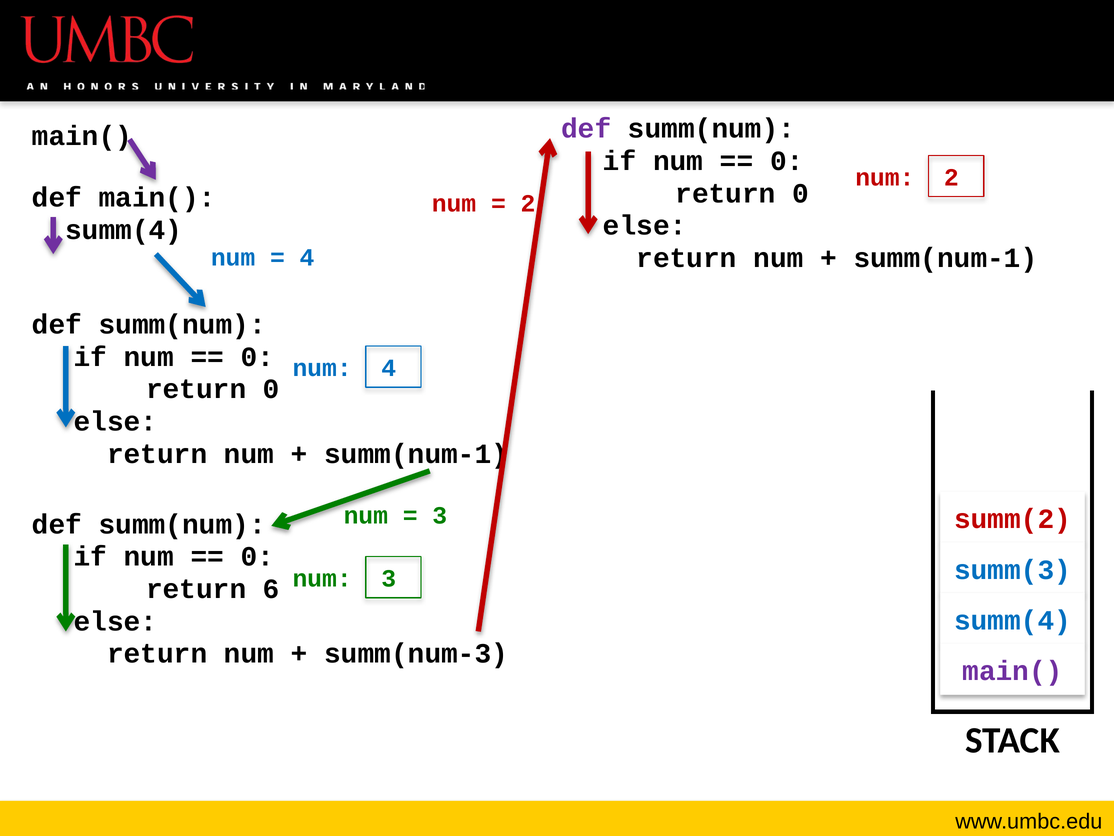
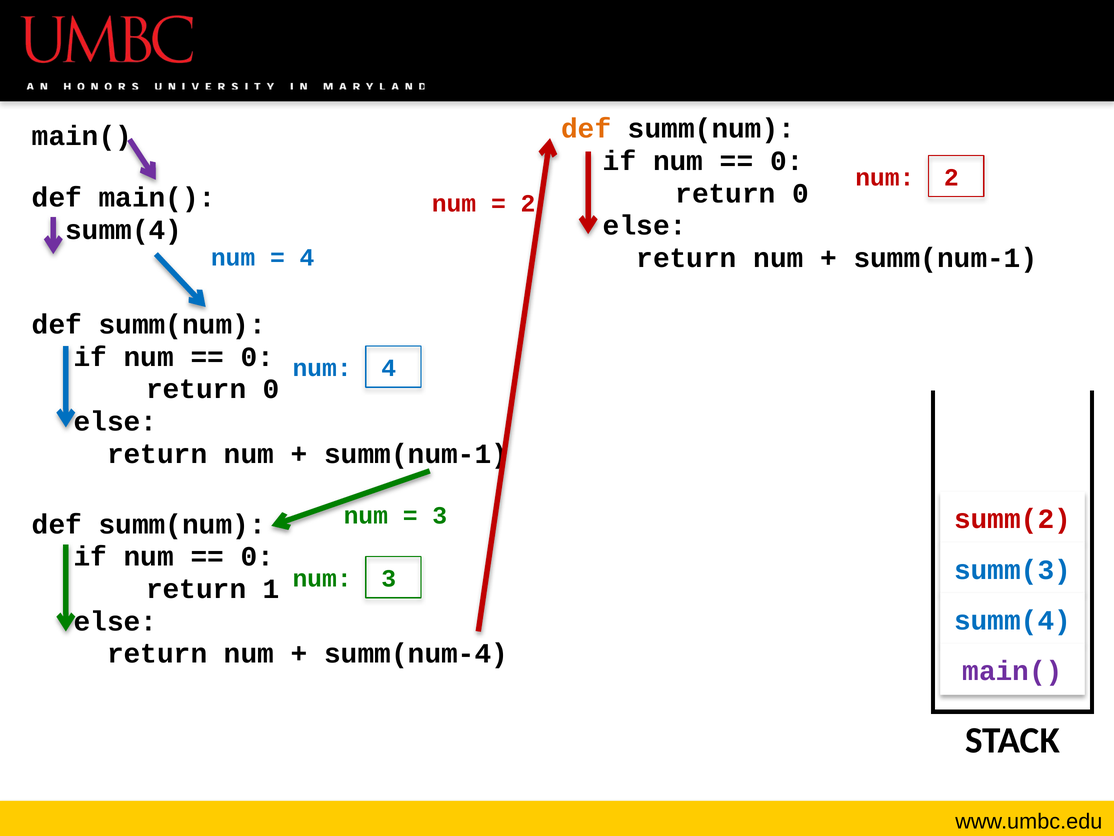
def colour: purple -> orange (586, 129)
6: 6 -> 1 (271, 589)
summ(num-3: summ(num-3 -> summ(num-4 (416, 653)
